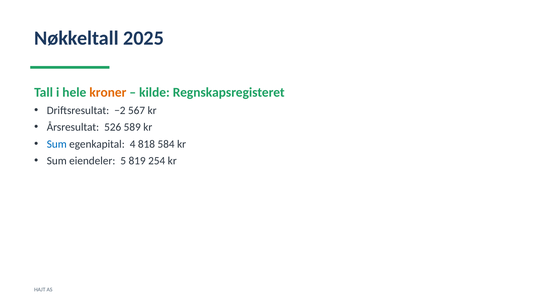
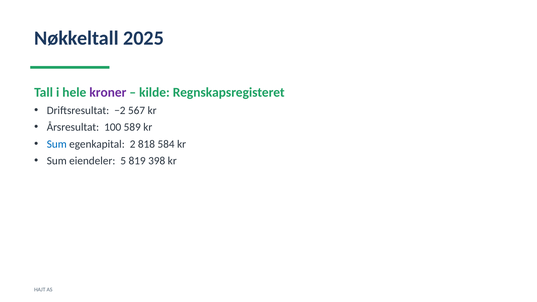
kroner colour: orange -> purple (108, 92)
526: 526 -> 100 (113, 127)
4: 4 -> 2 (133, 144)
254: 254 -> 398 (157, 161)
